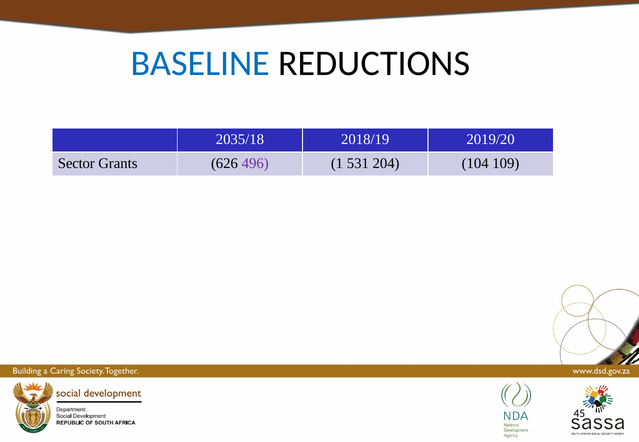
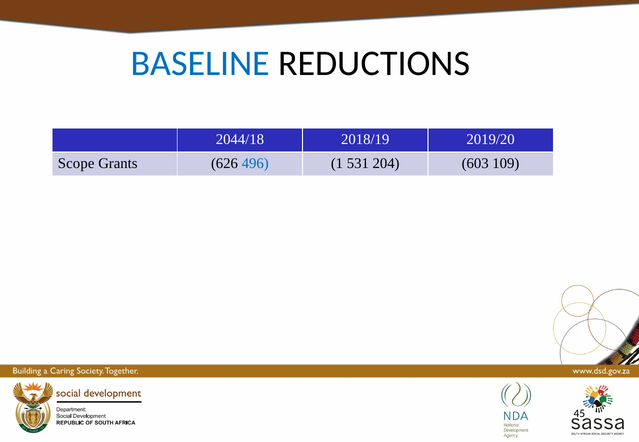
2035/18: 2035/18 -> 2044/18 (240, 140)
Sector: Sector -> Scope (76, 163)
496 colour: purple -> blue (255, 163)
104: 104 -> 603 (475, 163)
